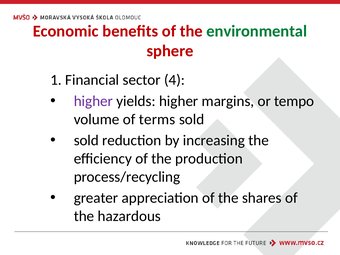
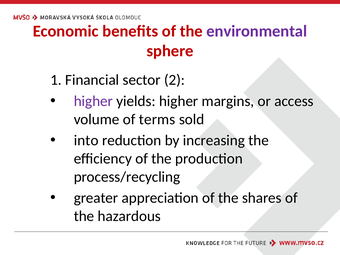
environmental colour: green -> purple (257, 31)
4: 4 -> 2 (174, 80)
tempo: tempo -> access (294, 101)
sold: sold -> into (86, 141)
